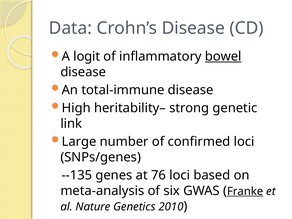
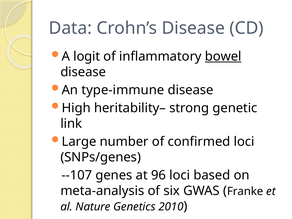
total-immune: total-immune -> type-immune (123, 90)
--135: --135 -> --107 (77, 175)
76: 76 -> 96 (158, 175)
Franke underline: present -> none (245, 191)
